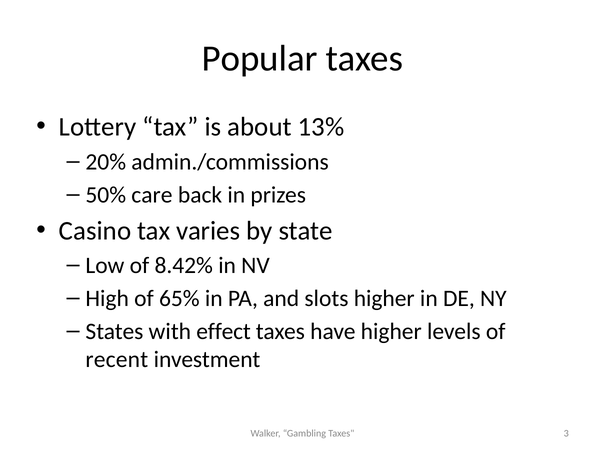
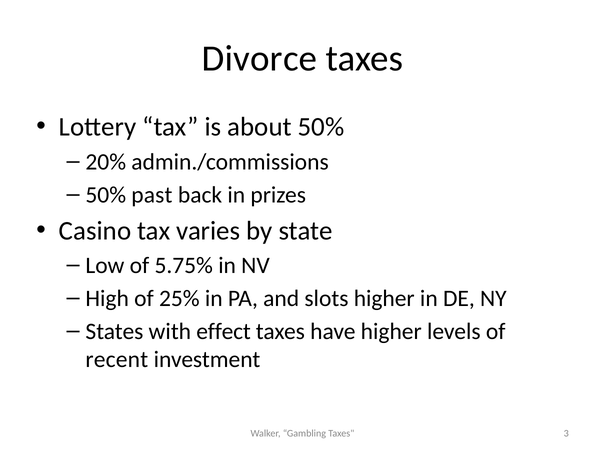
Popular: Popular -> Divorce (259, 59)
about 13%: 13% -> 50% (321, 127)
care: care -> past (152, 195)
8.42%: 8.42% -> 5.75% (184, 265)
65%: 65% -> 25% (179, 298)
